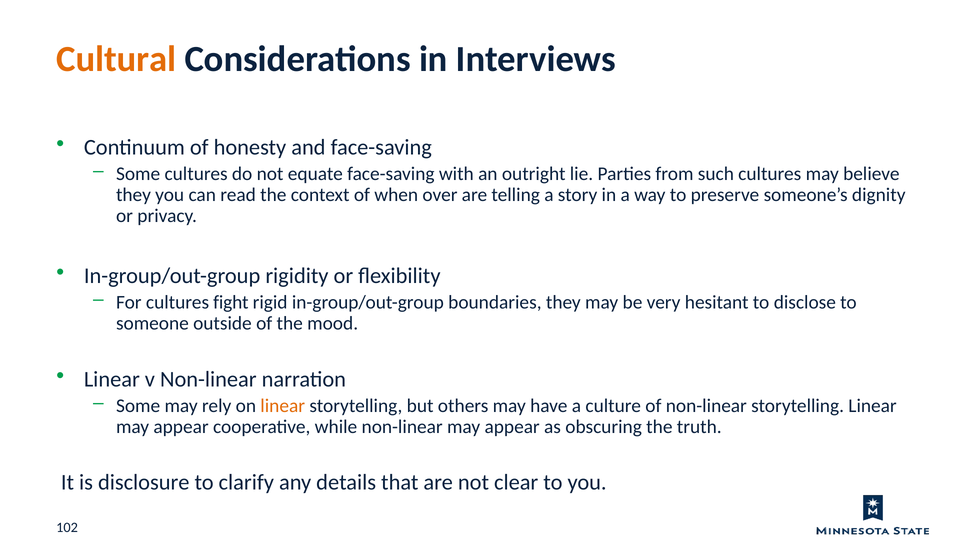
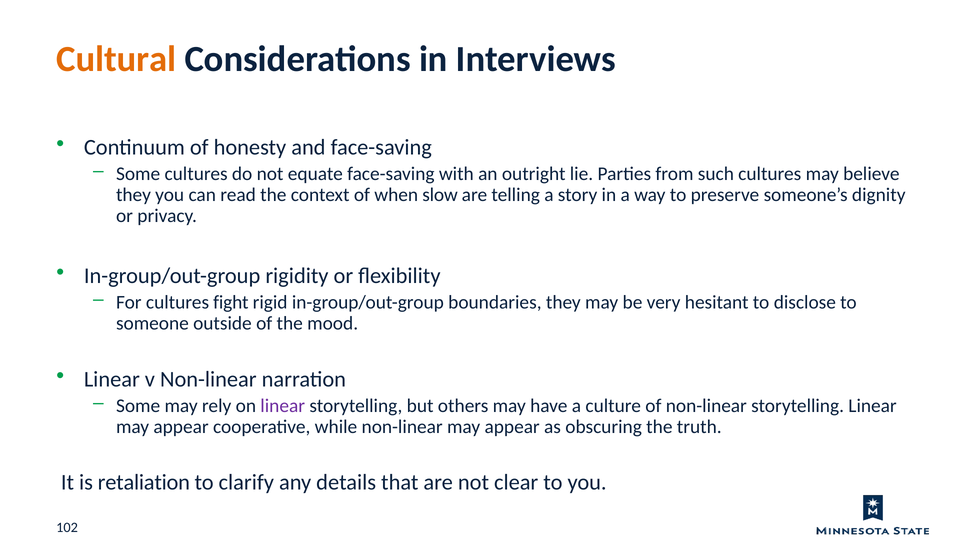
over: over -> slow (440, 195)
linear colour: orange -> purple (283, 406)
disclosure: disclosure -> retaliation (144, 483)
